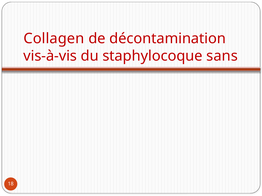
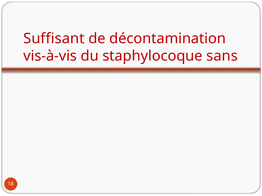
Collagen: Collagen -> Suffisant (54, 39)
